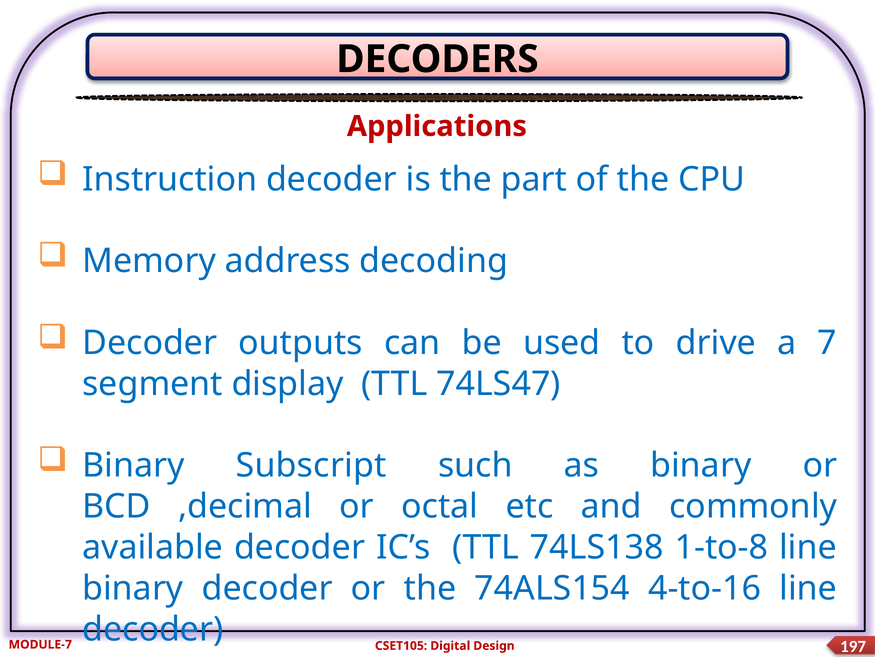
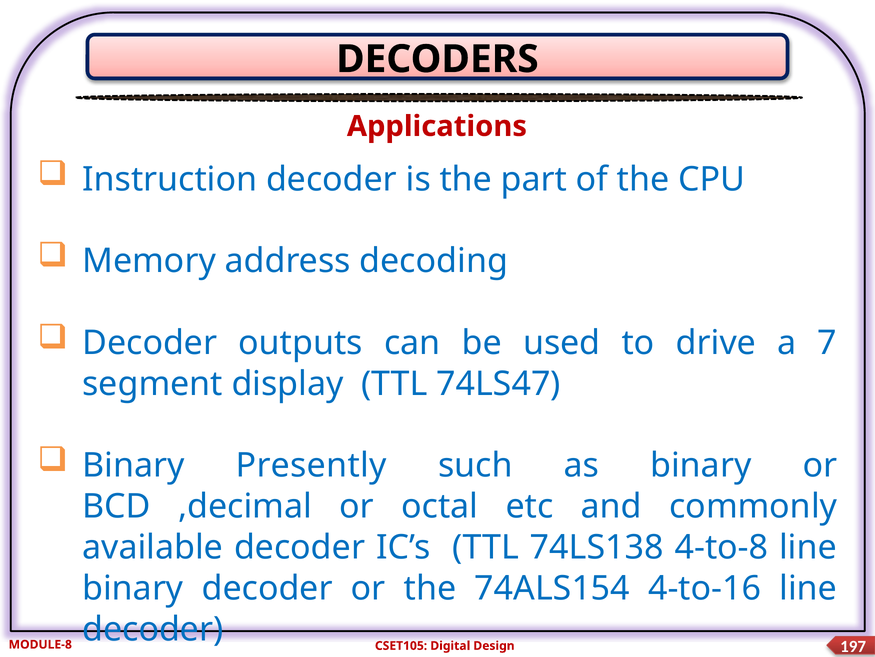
Subscript: Subscript -> Presently (311, 465)
1-to-8: 1-to-8 -> 4-to-8 (721, 547)
MODULE-7: MODULE-7 -> MODULE-8 (40, 644)
